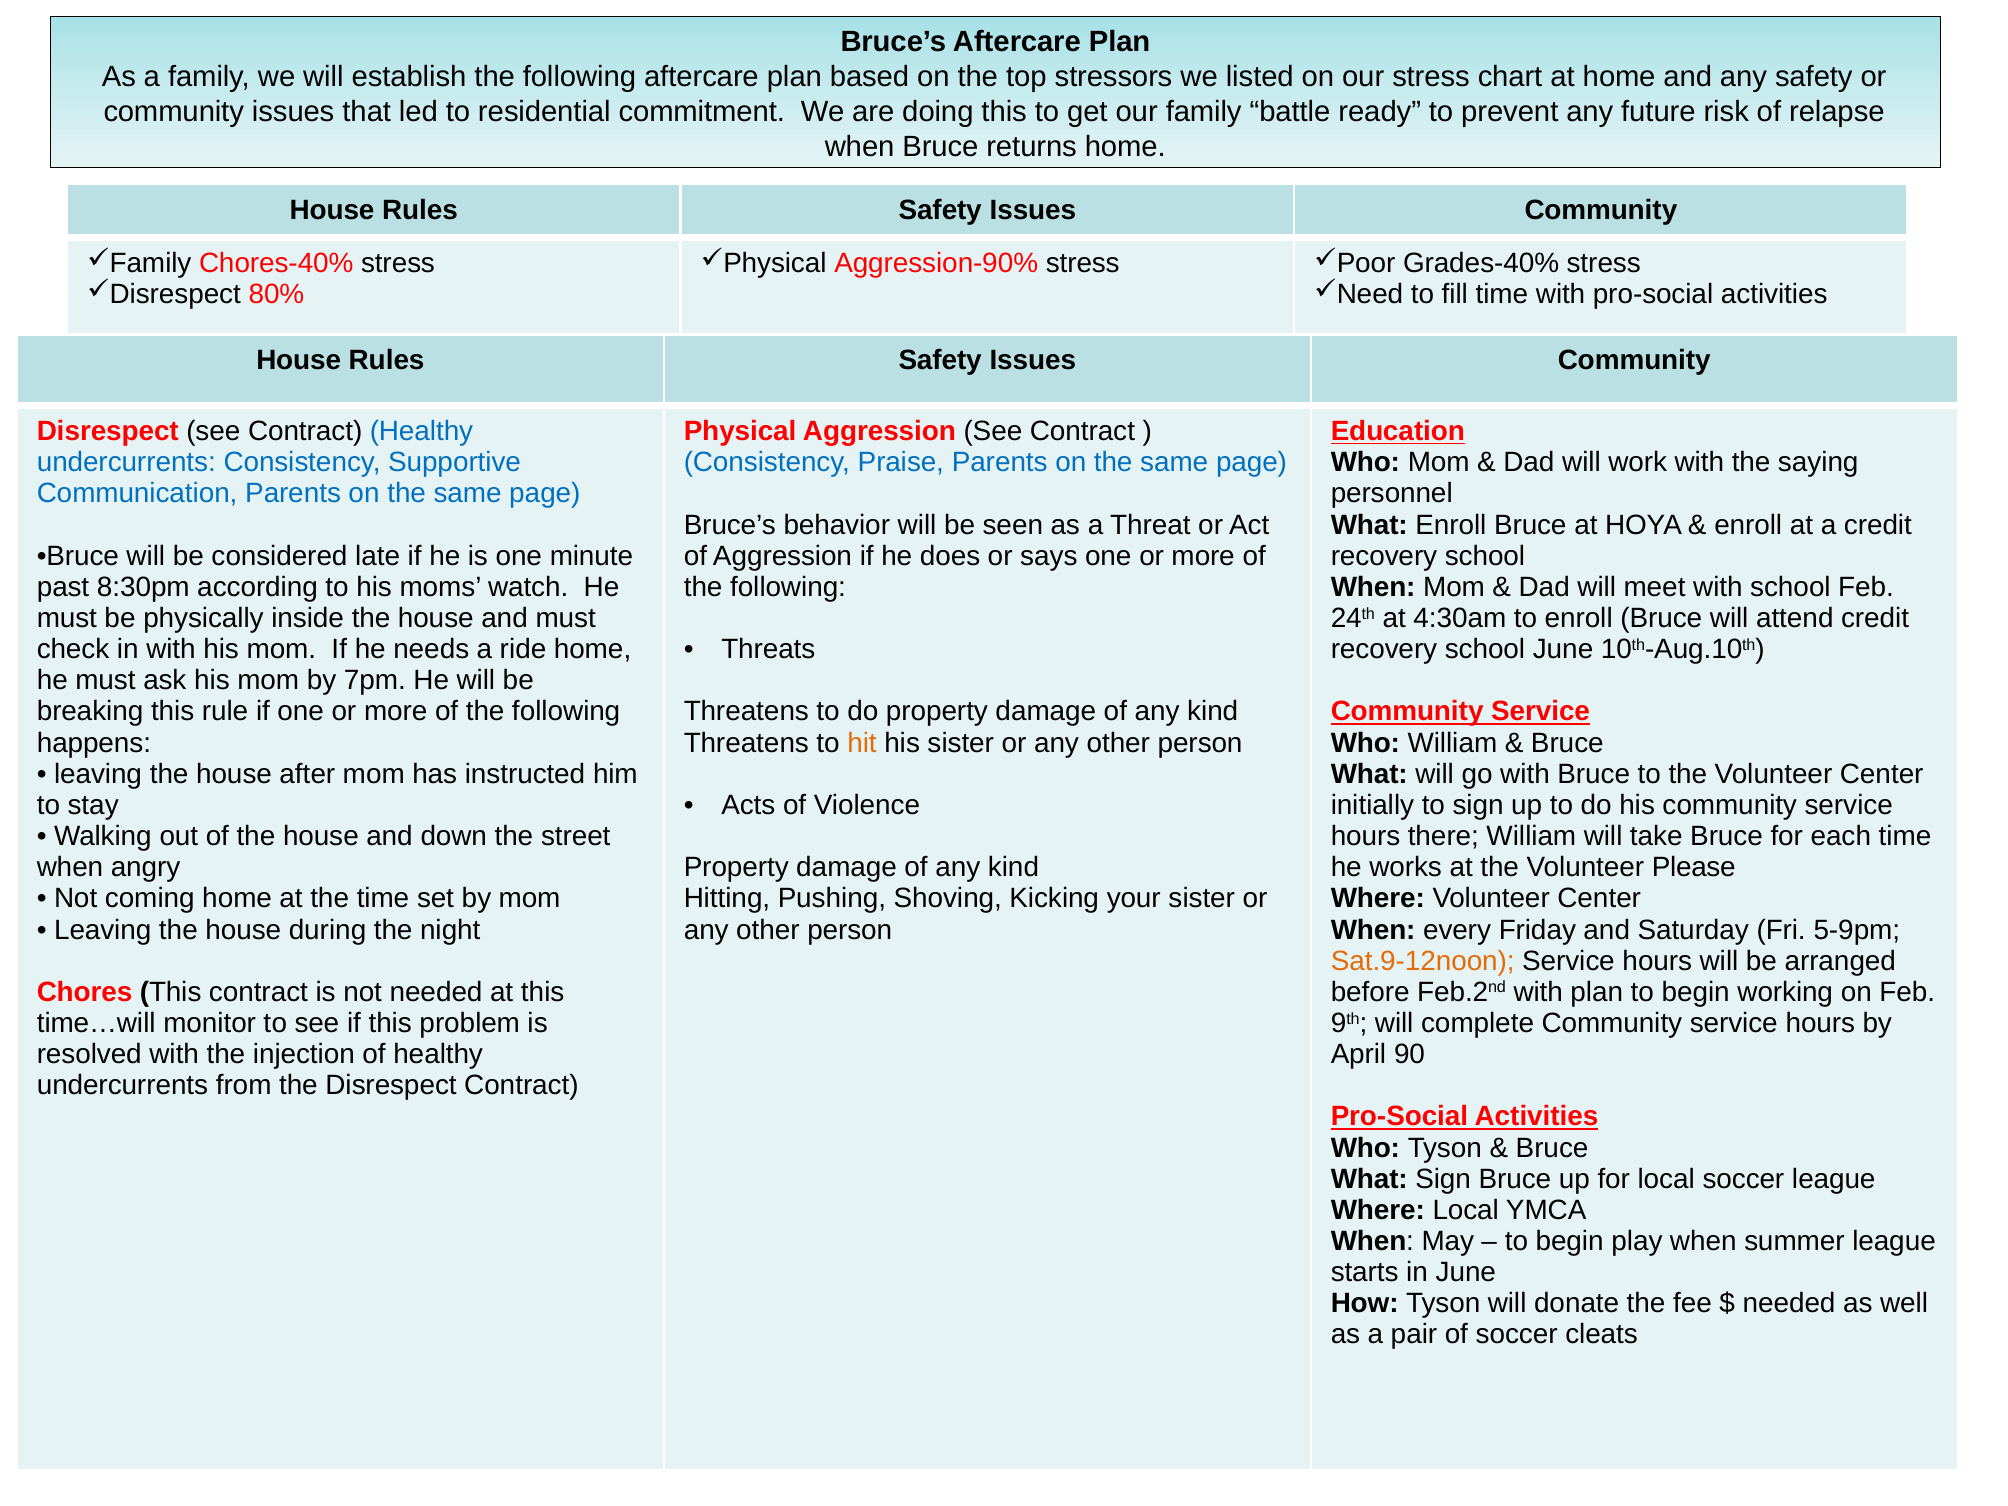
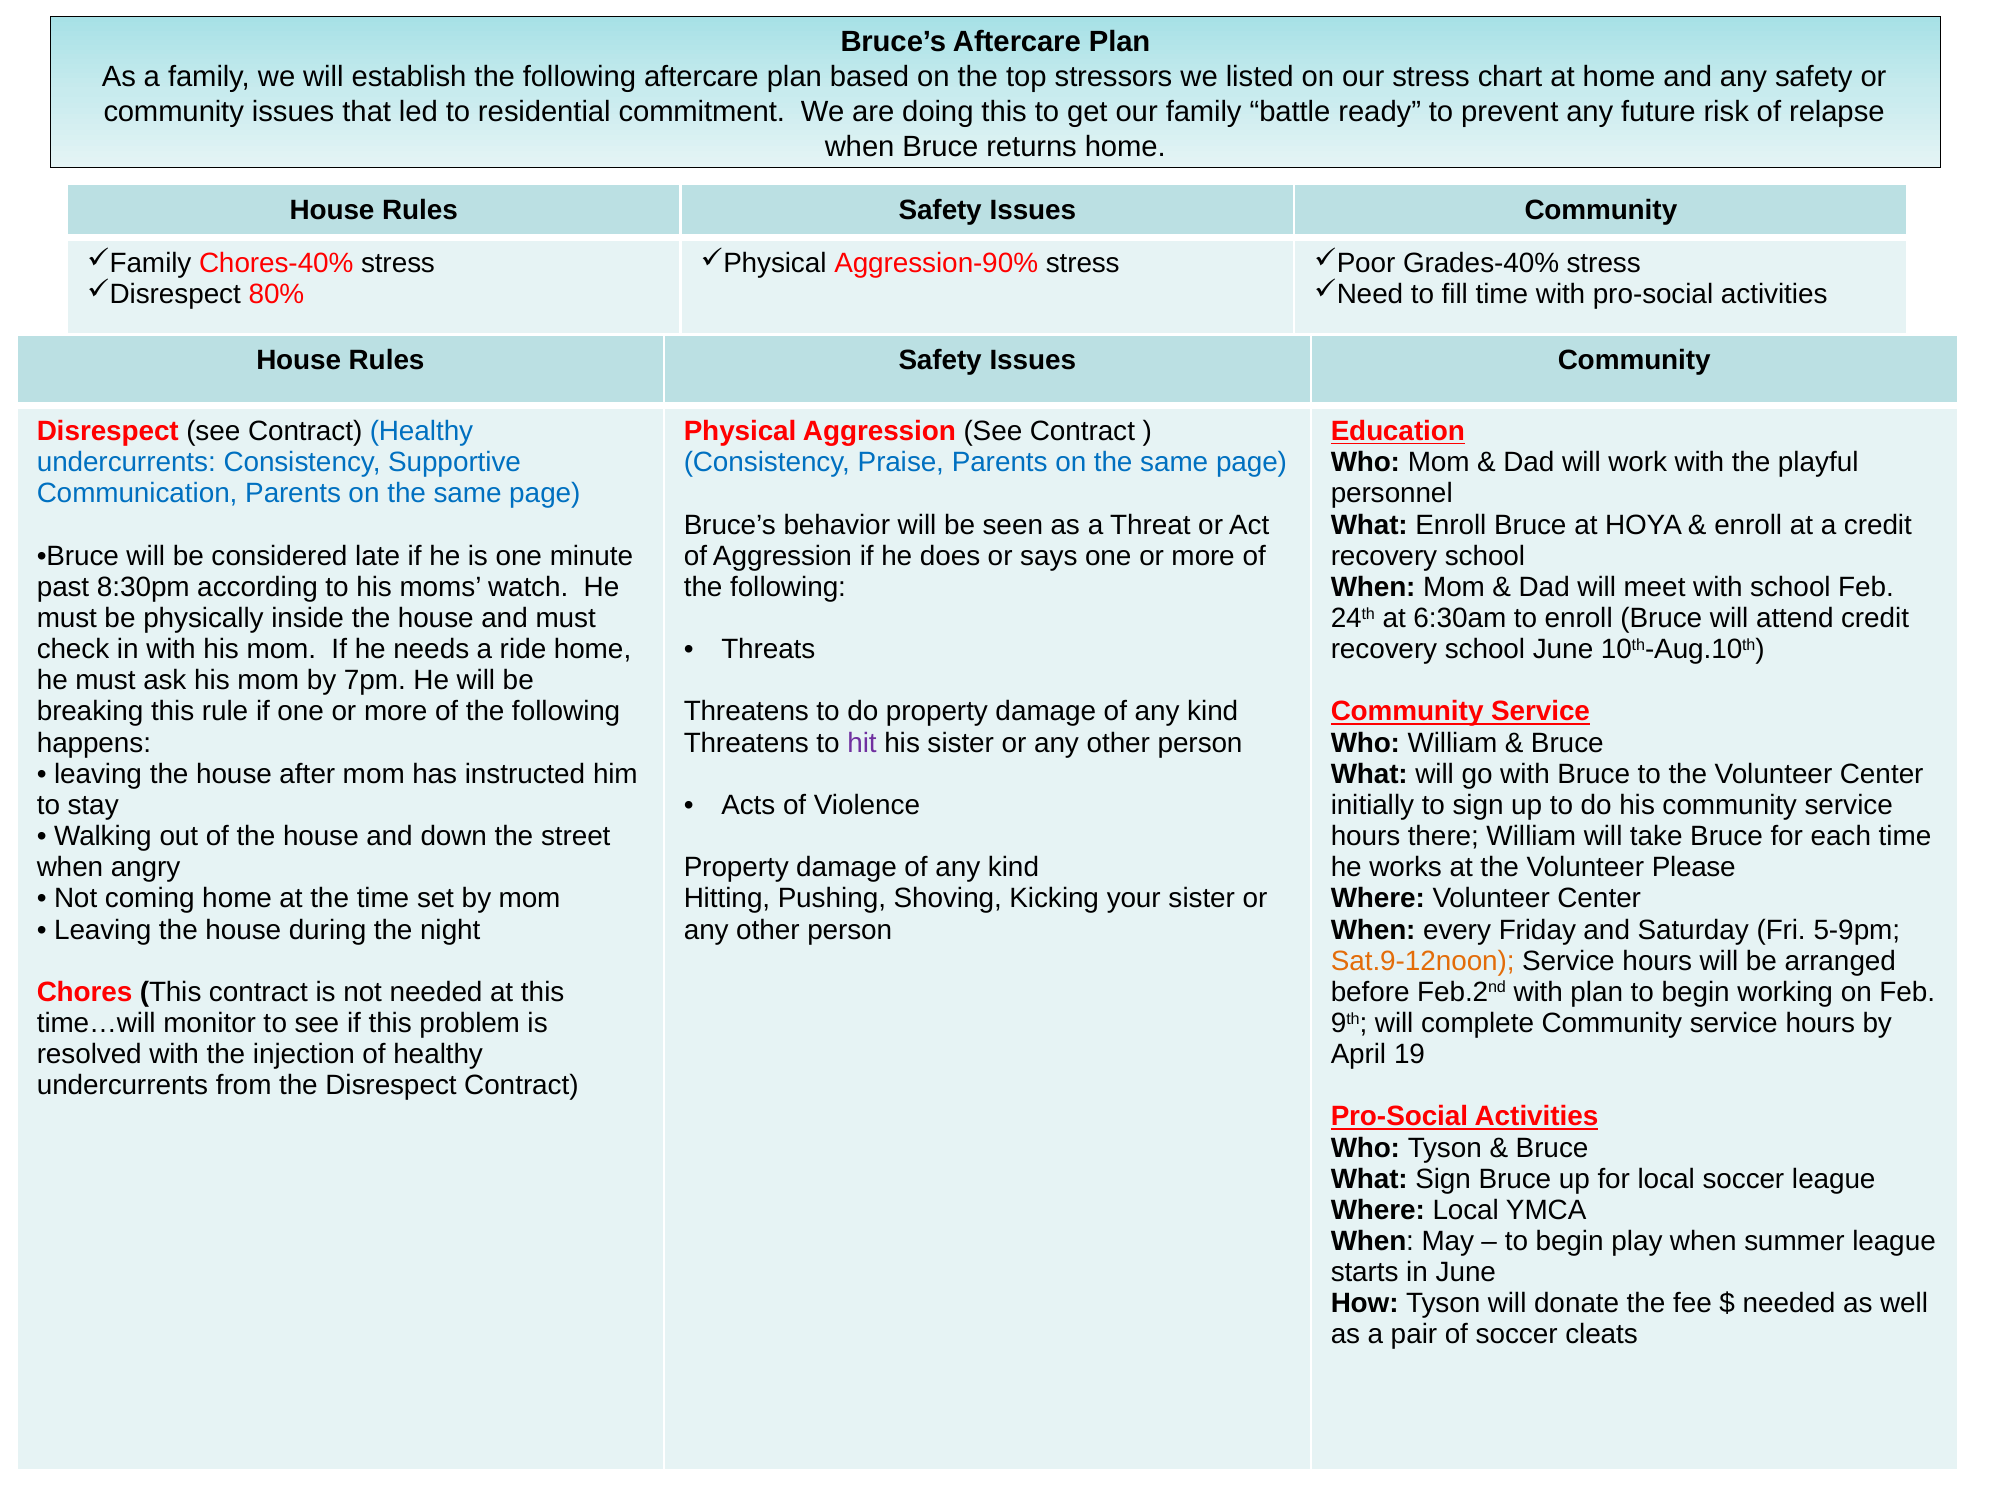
saying: saying -> playful (1818, 463)
4:30am: 4:30am -> 6:30am (1460, 618)
hit colour: orange -> purple (862, 743)
90: 90 -> 19 (1410, 1054)
